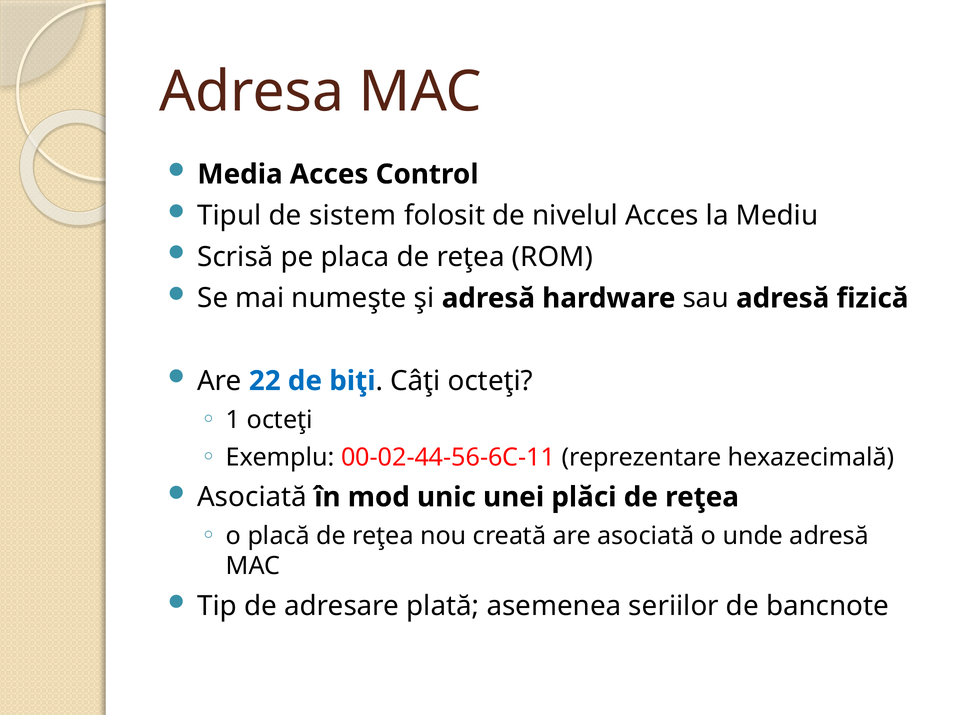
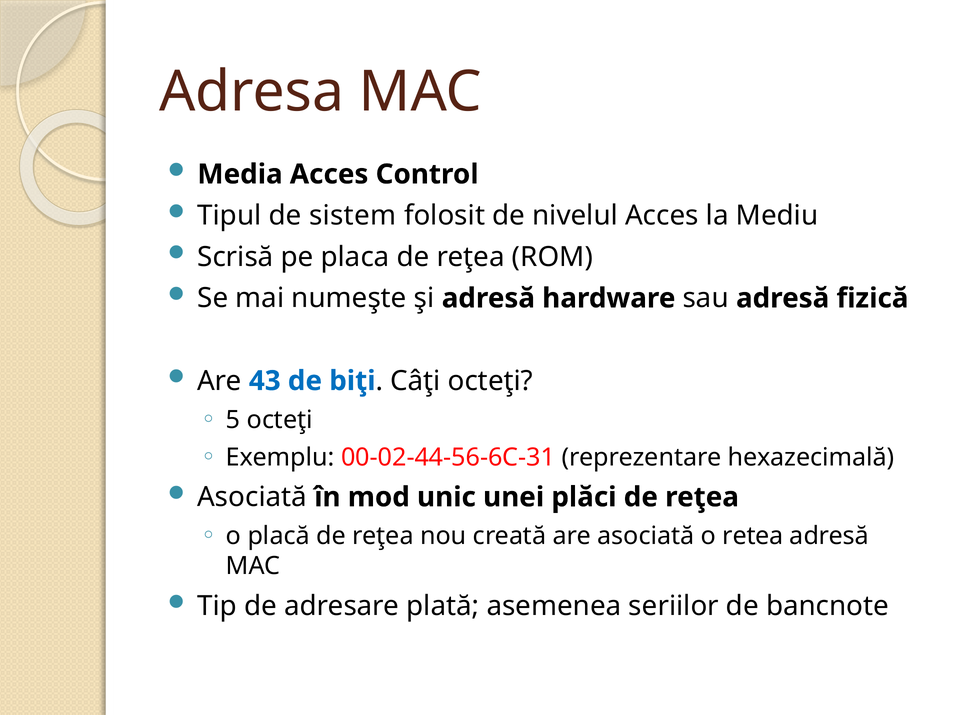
22: 22 -> 43 (265, 381)
1: 1 -> 5 (233, 420)
00-02-44-56-6C-11: 00-02-44-56-6C-11 -> 00-02-44-56-6C-31 (448, 458)
unde: unde -> retea (753, 536)
